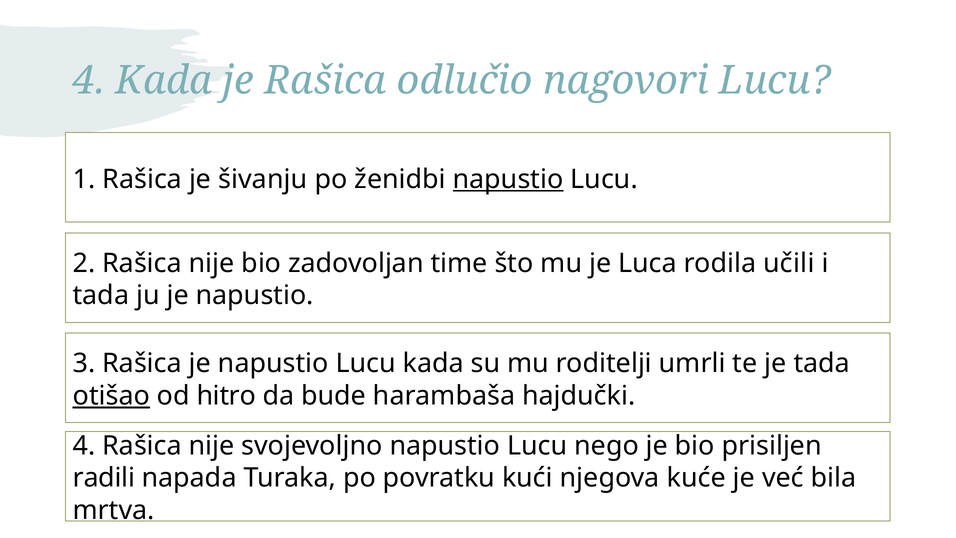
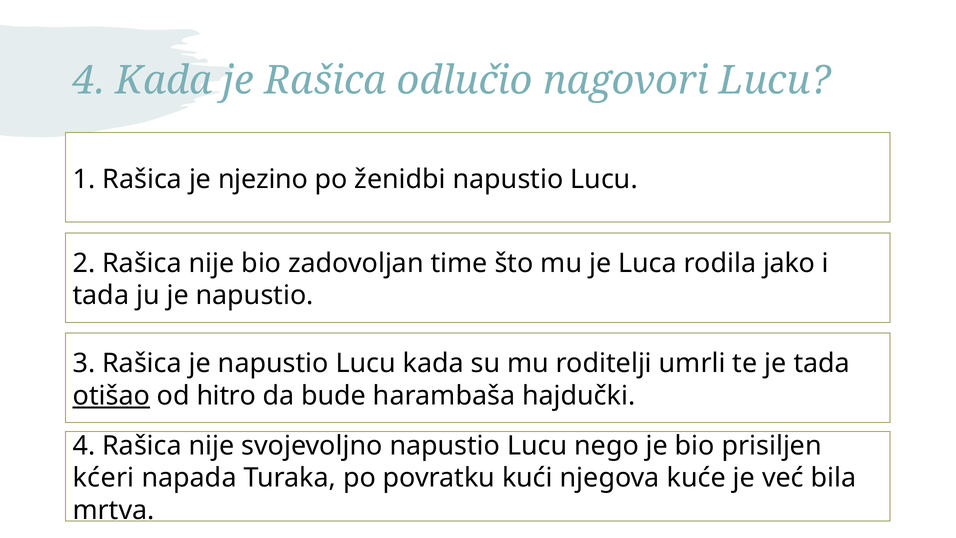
šivanju: šivanju -> njezino (263, 179)
napustio underline: present -> none (508, 179)
učili: učili -> jako (789, 263)
radili: radili -> kćeri (104, 478)
